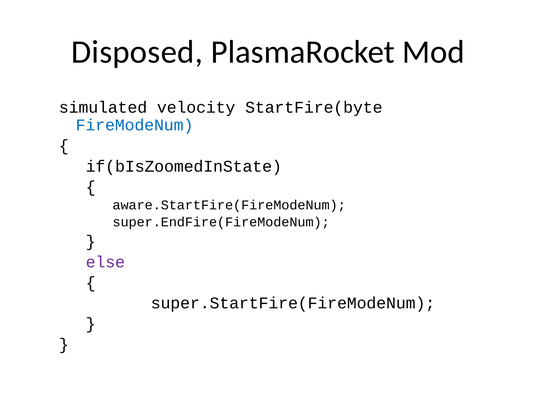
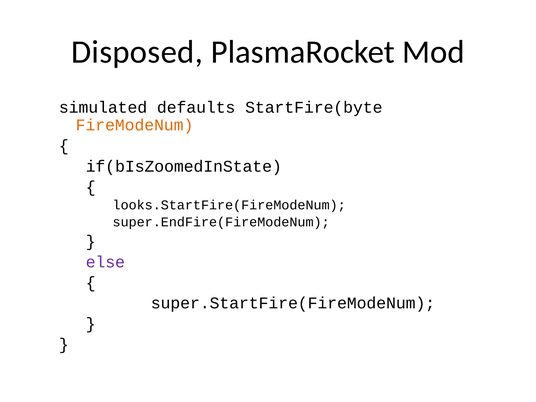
velocity: velocity -> defaults (196, 107)
FireModeNum colour: blue -> orange (135, 125)
aware.StartFire(FireModeNum: aware.StartFire(FireModeNum -> looks.StartFire(FireModeNum (229, 205)
